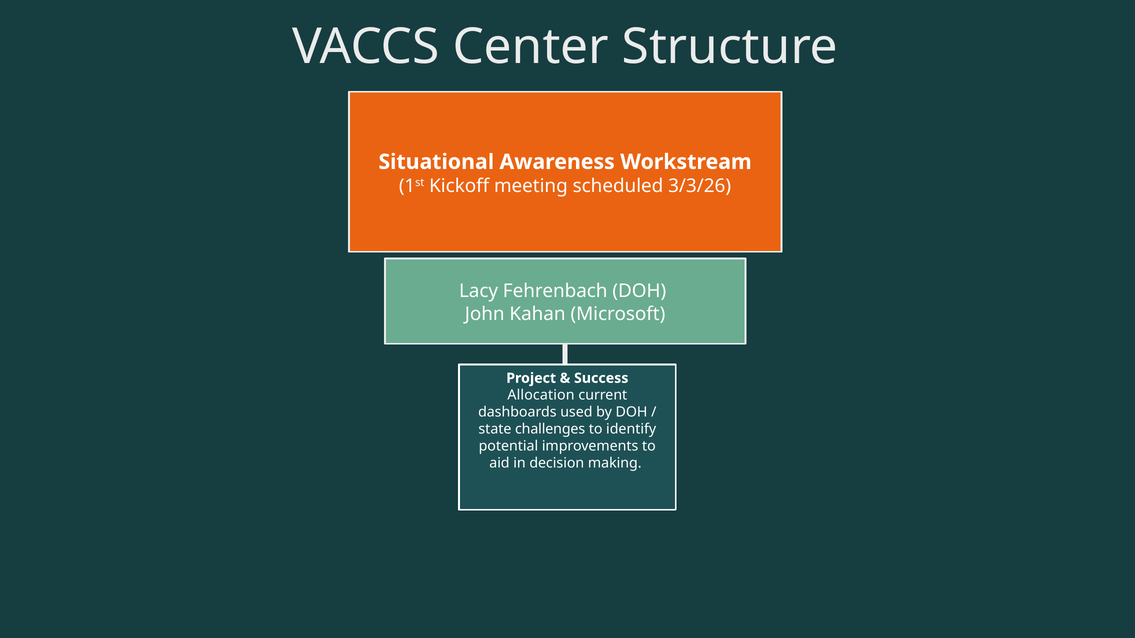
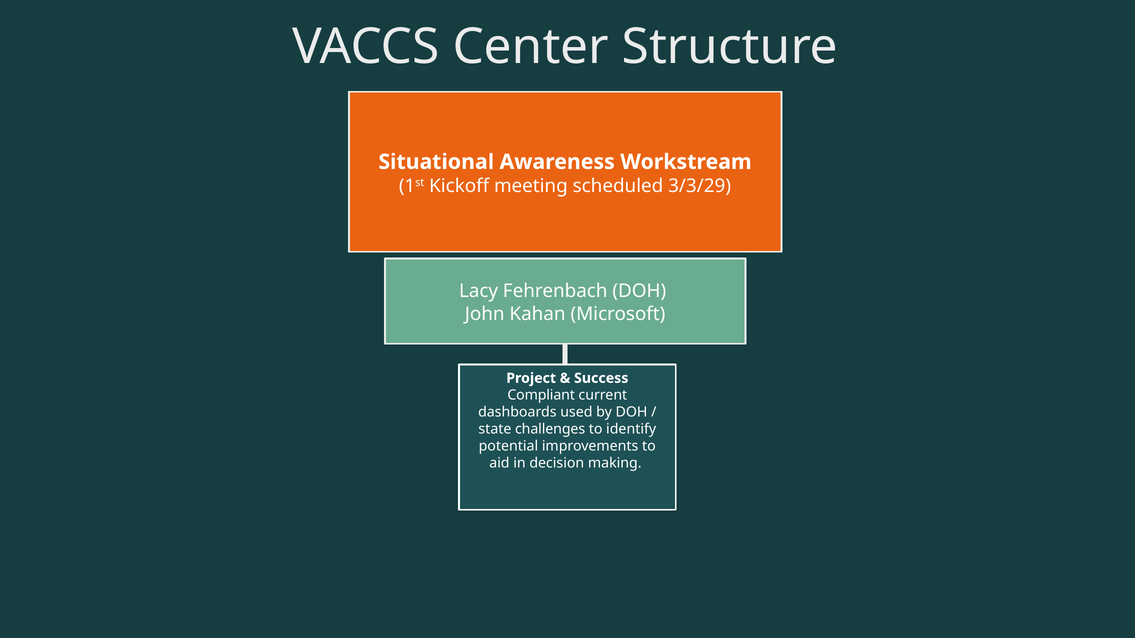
3/3/26: 3/3/26 -> 3/3/29 (700, 186)
Allocation: Allocation -> Compliant (541, 395)
